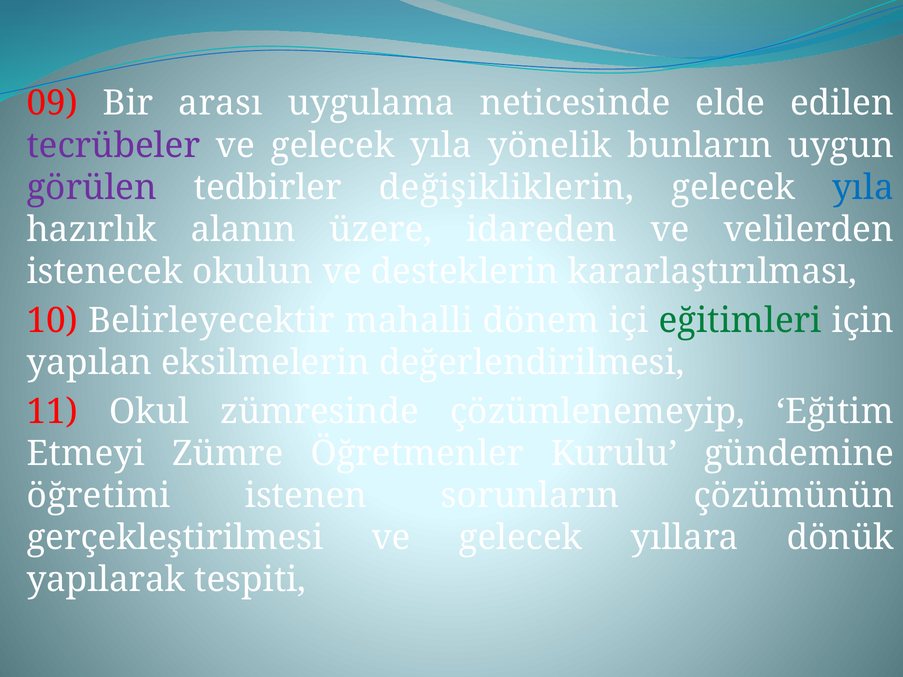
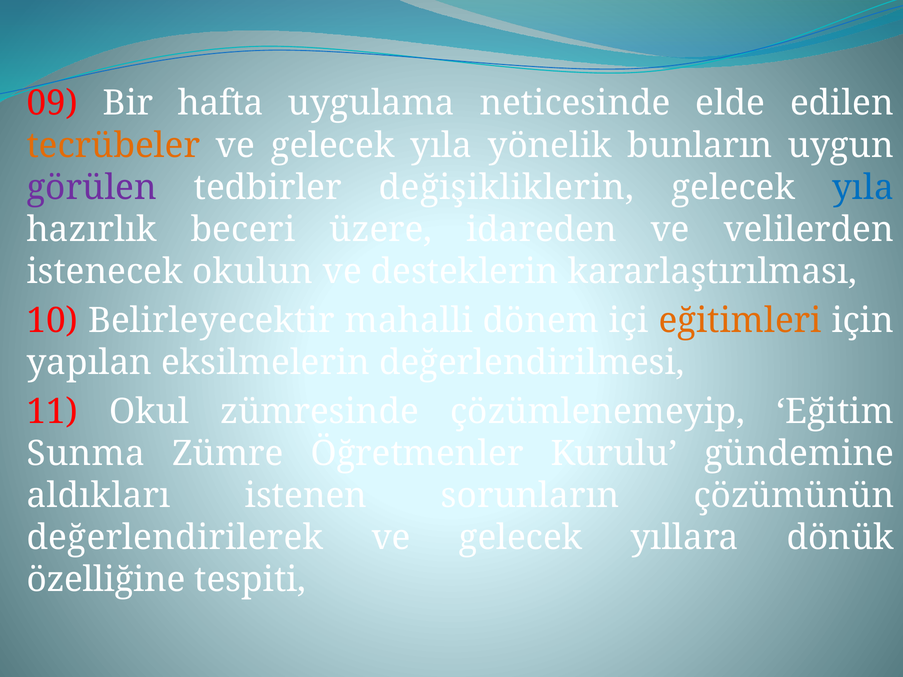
arası: arası -> hafta (221, 103)
tecrübeler colour: purple -> orange (113, 145)
alanın: alanın -> beceri (243, 230)
eğitimleri colour: green -> orange (740, 321)
Etmeyi: Etmeyi -> Sunma (86, 454)
öğretimi: öğretimi -> aldıkları (99, 496)
gerçekleştirilmesi: gerçekleştirilmesi -> değerlendirilerek (175, 538)
yapılarak: yapılarak -> özelliğine (106, 580)
